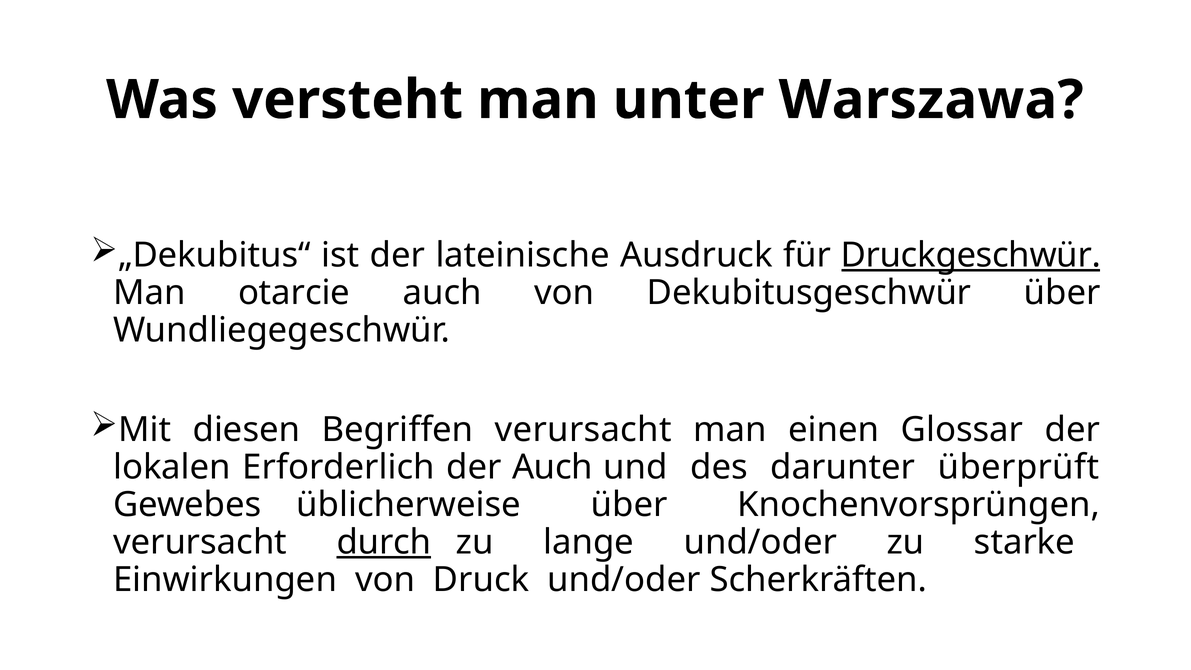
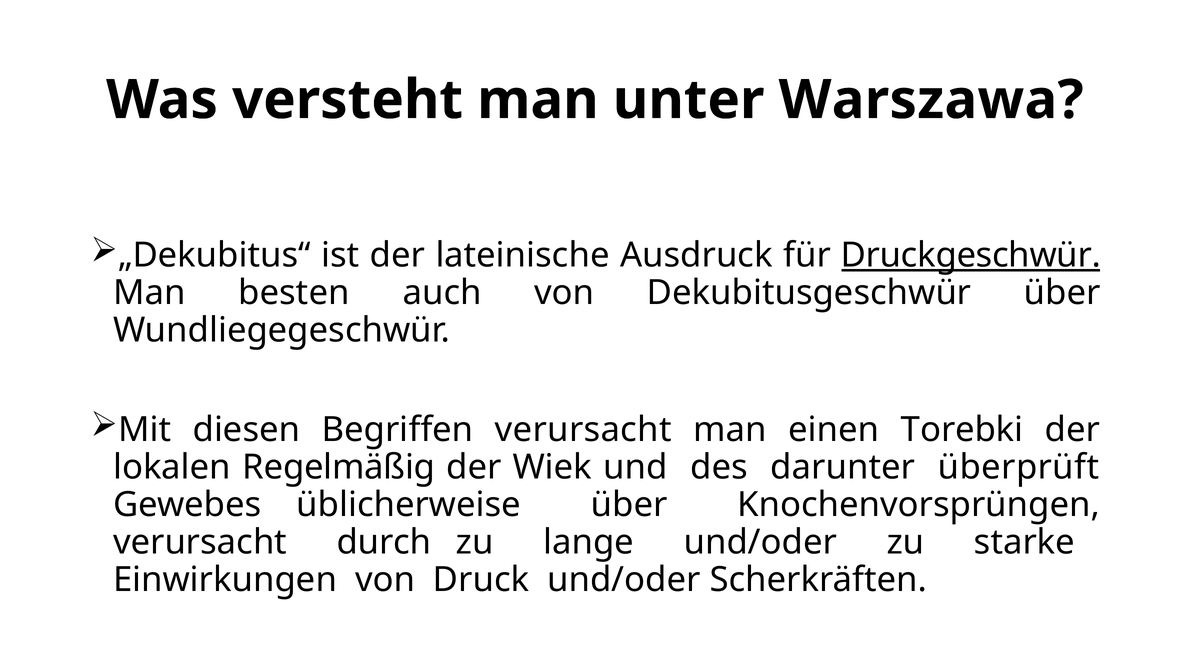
otarcie: otarcie -> besten (294, 293)
Glossar: Glossar -> Torebki (962, 430)
Erforderlich: Erforderlich -> Regelmäßig (339, 467)
der Auch: Auch -> Wiek (552, 467)
durch underline: present -> none (384, 542)
